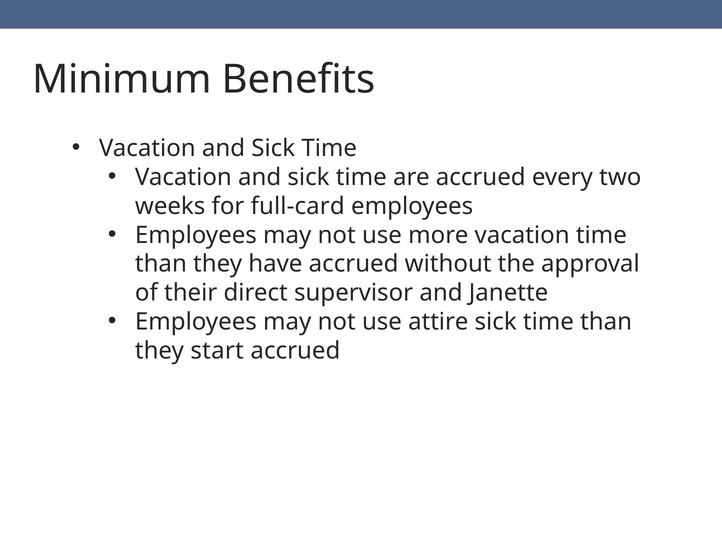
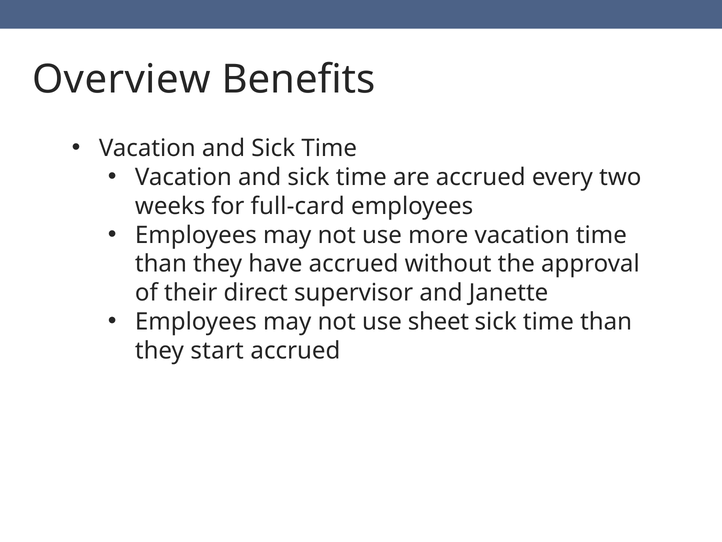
Minimum: Minimum -> Overview (121, 79)
attire: attire -> sheet (438, 322)
